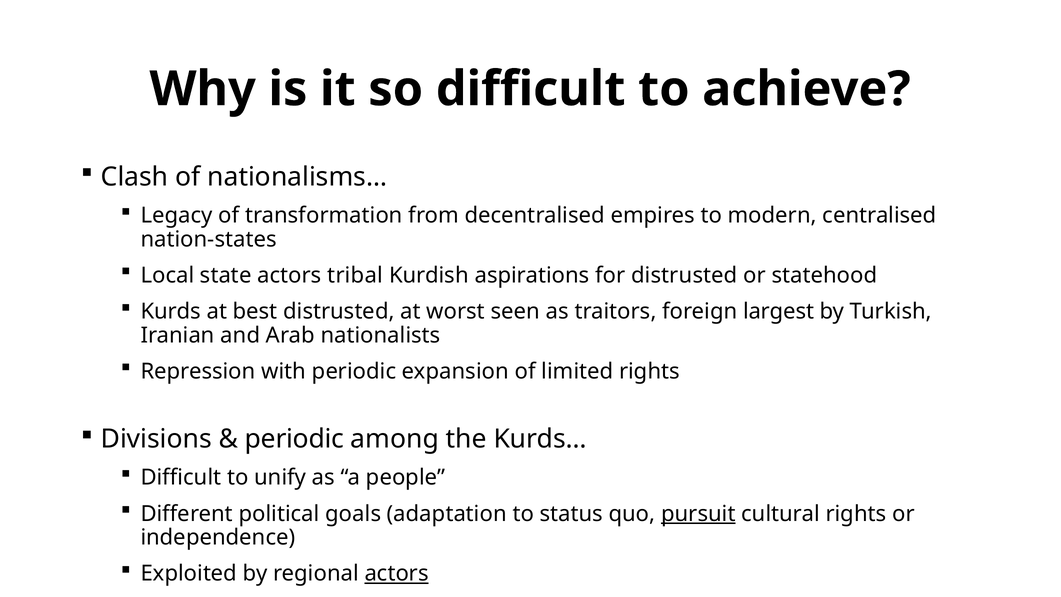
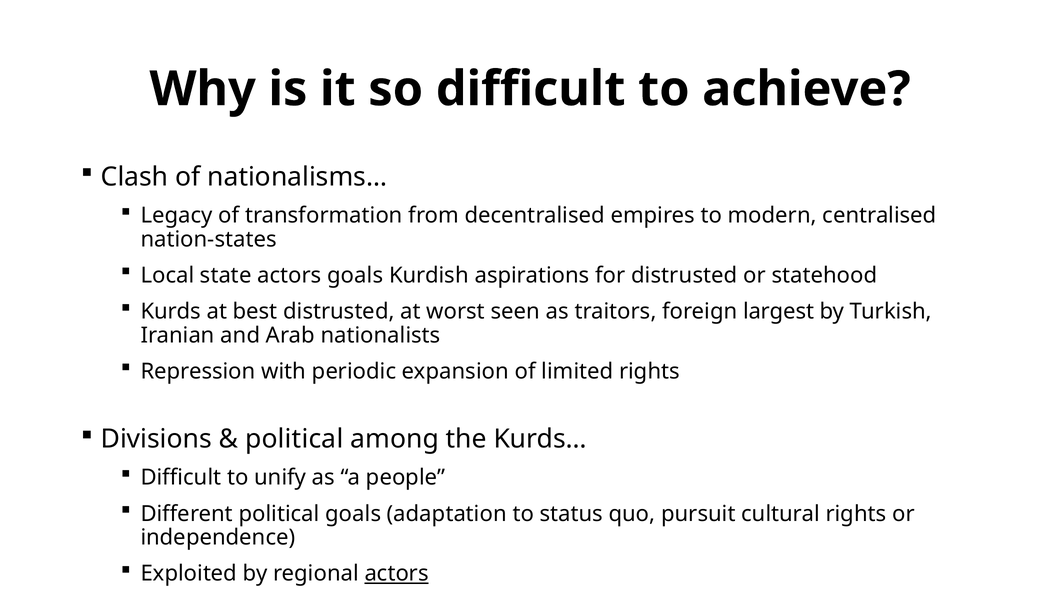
actors tribal: tribal -> goals (355, 275)
periodic: periodic -> political (294, 439)
pursuit underline: present -> none (698, 514)
